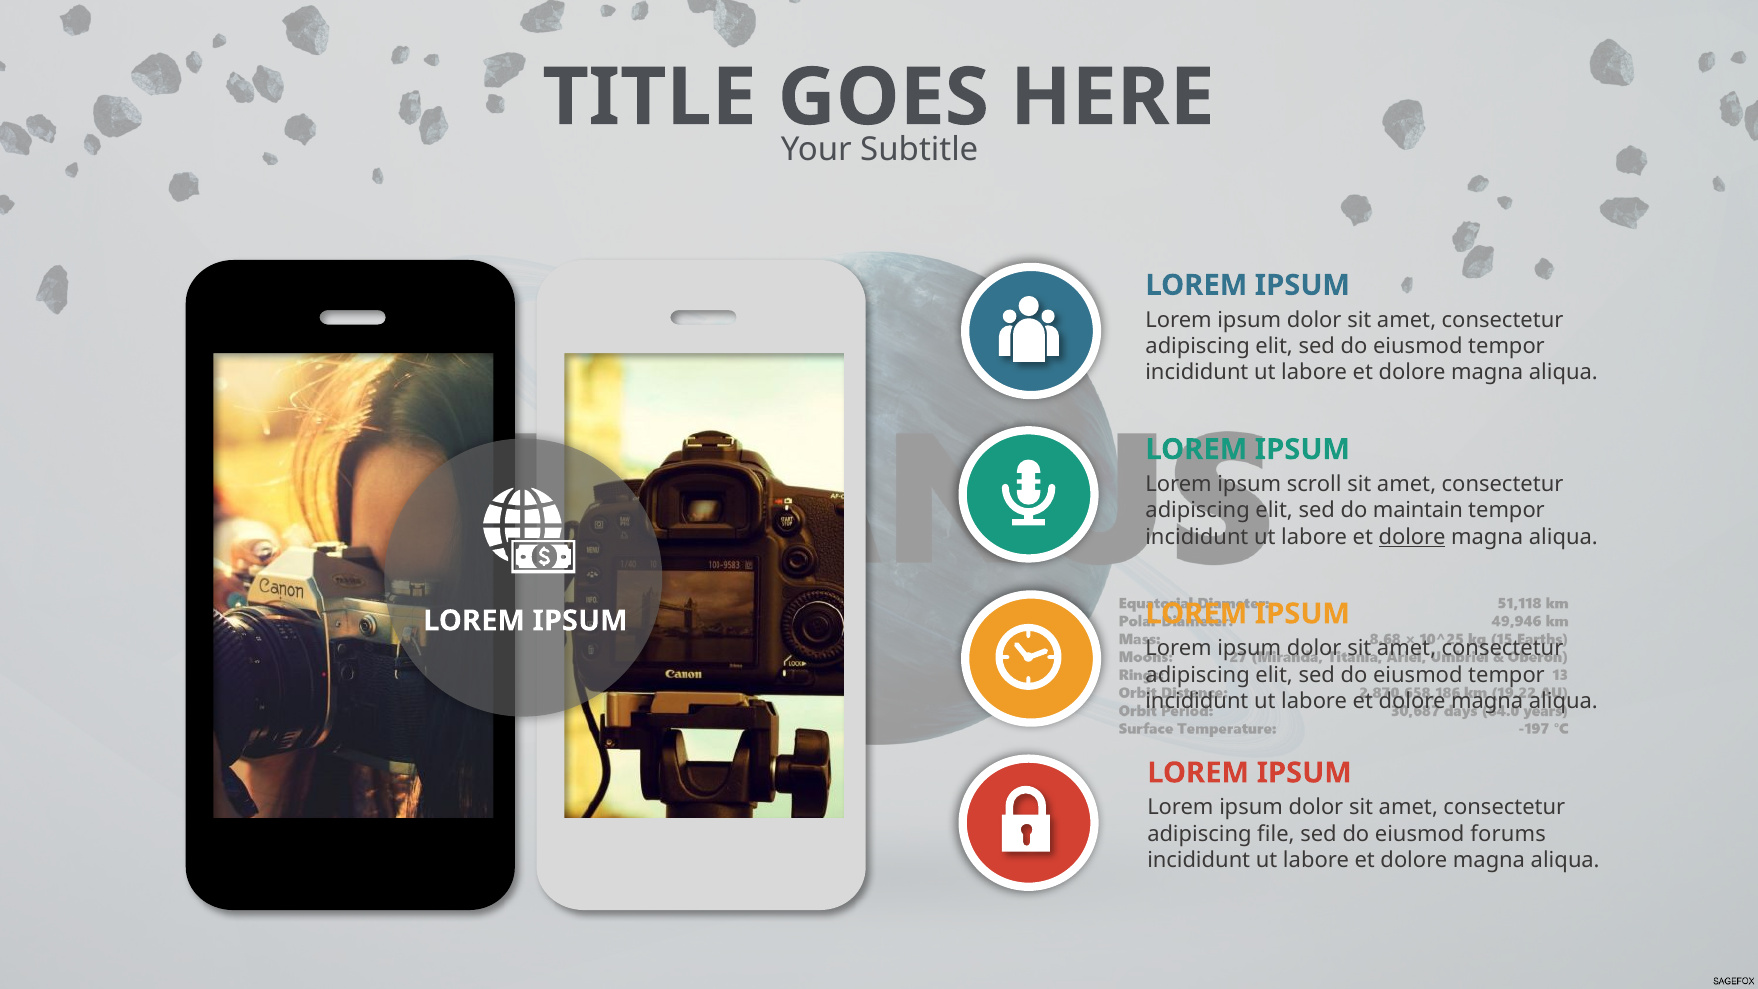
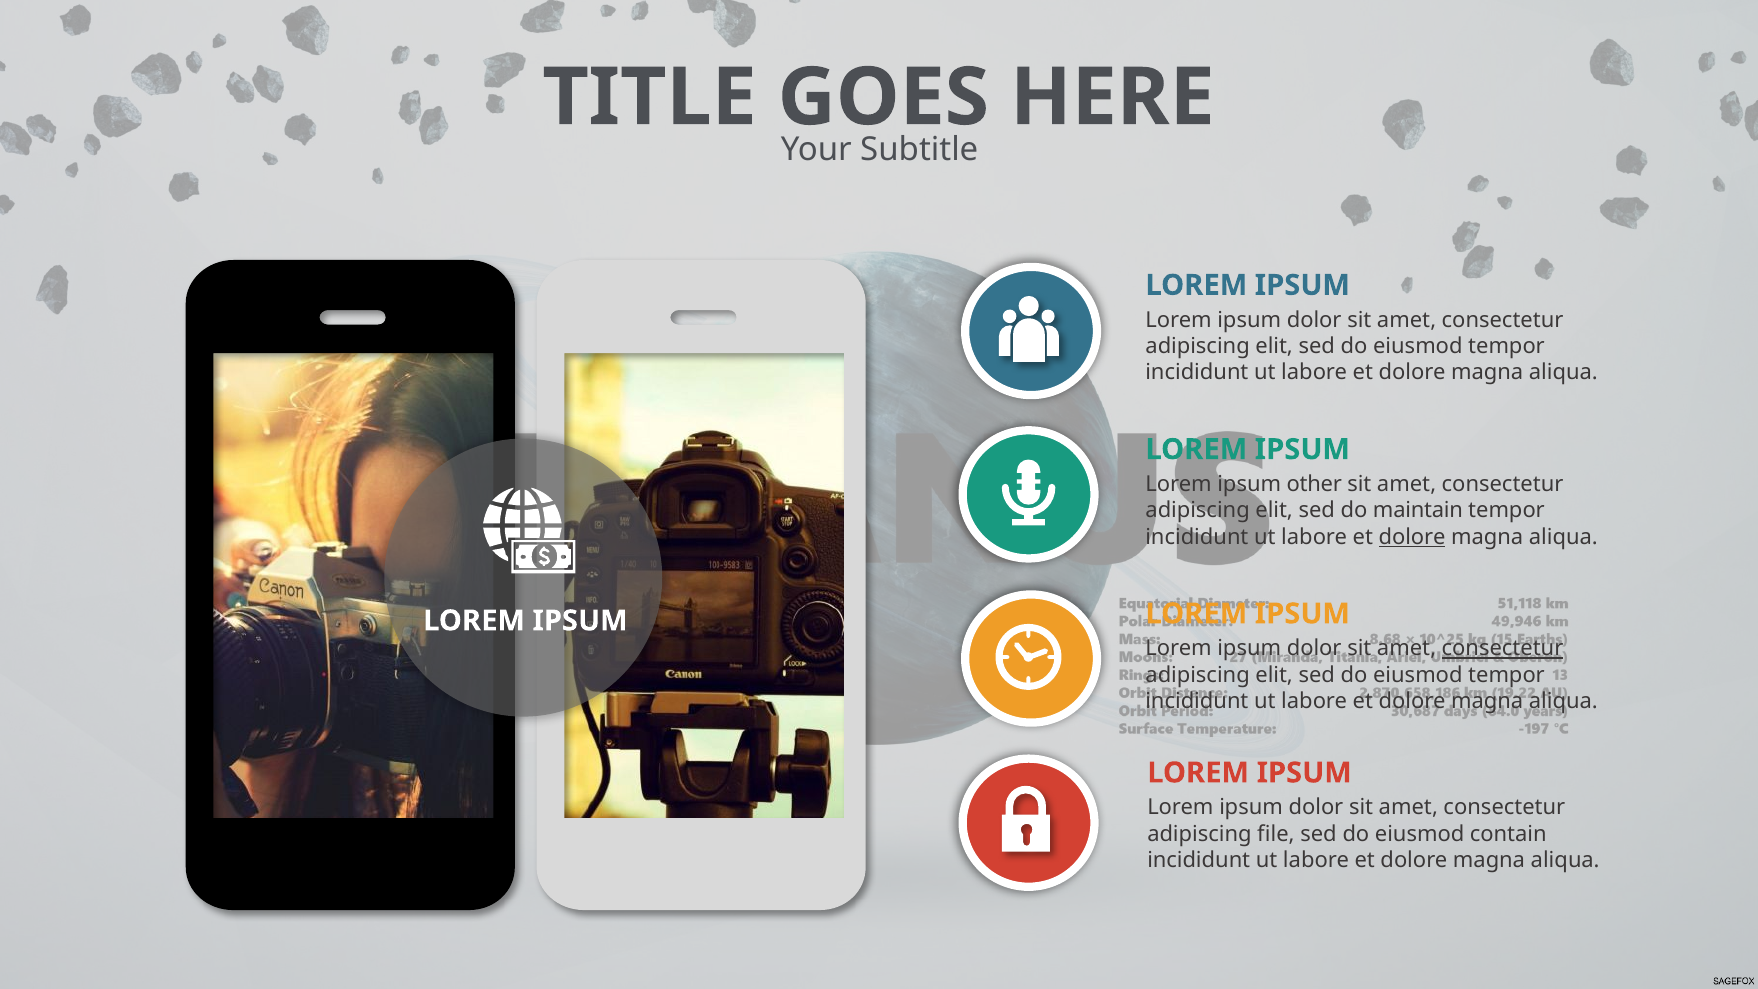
scroll: scroll -> other (1314, 484)
consectetur underline: none -> present (1503, 648)
forums: forums -> contain (1508, 834)
